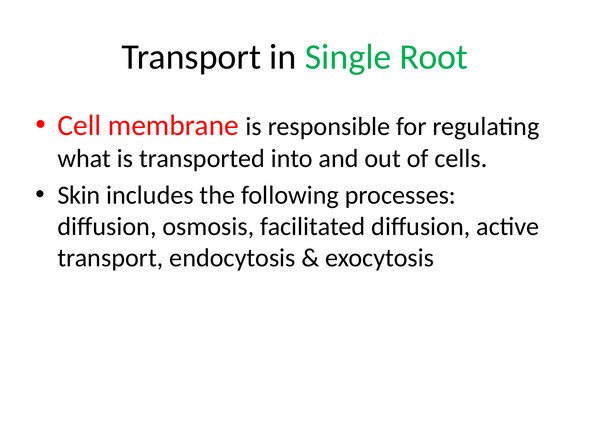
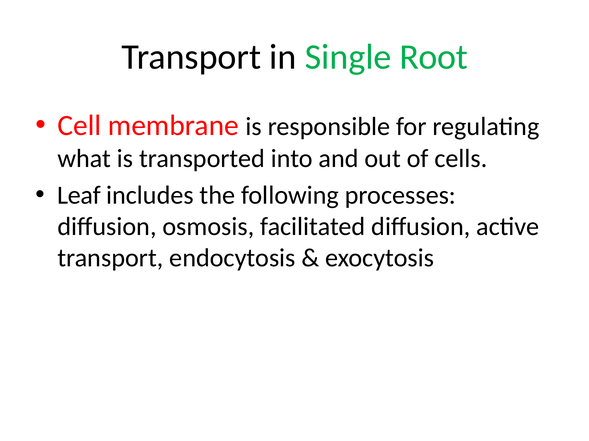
Skin: Skin -> Leaf (79, 196)
